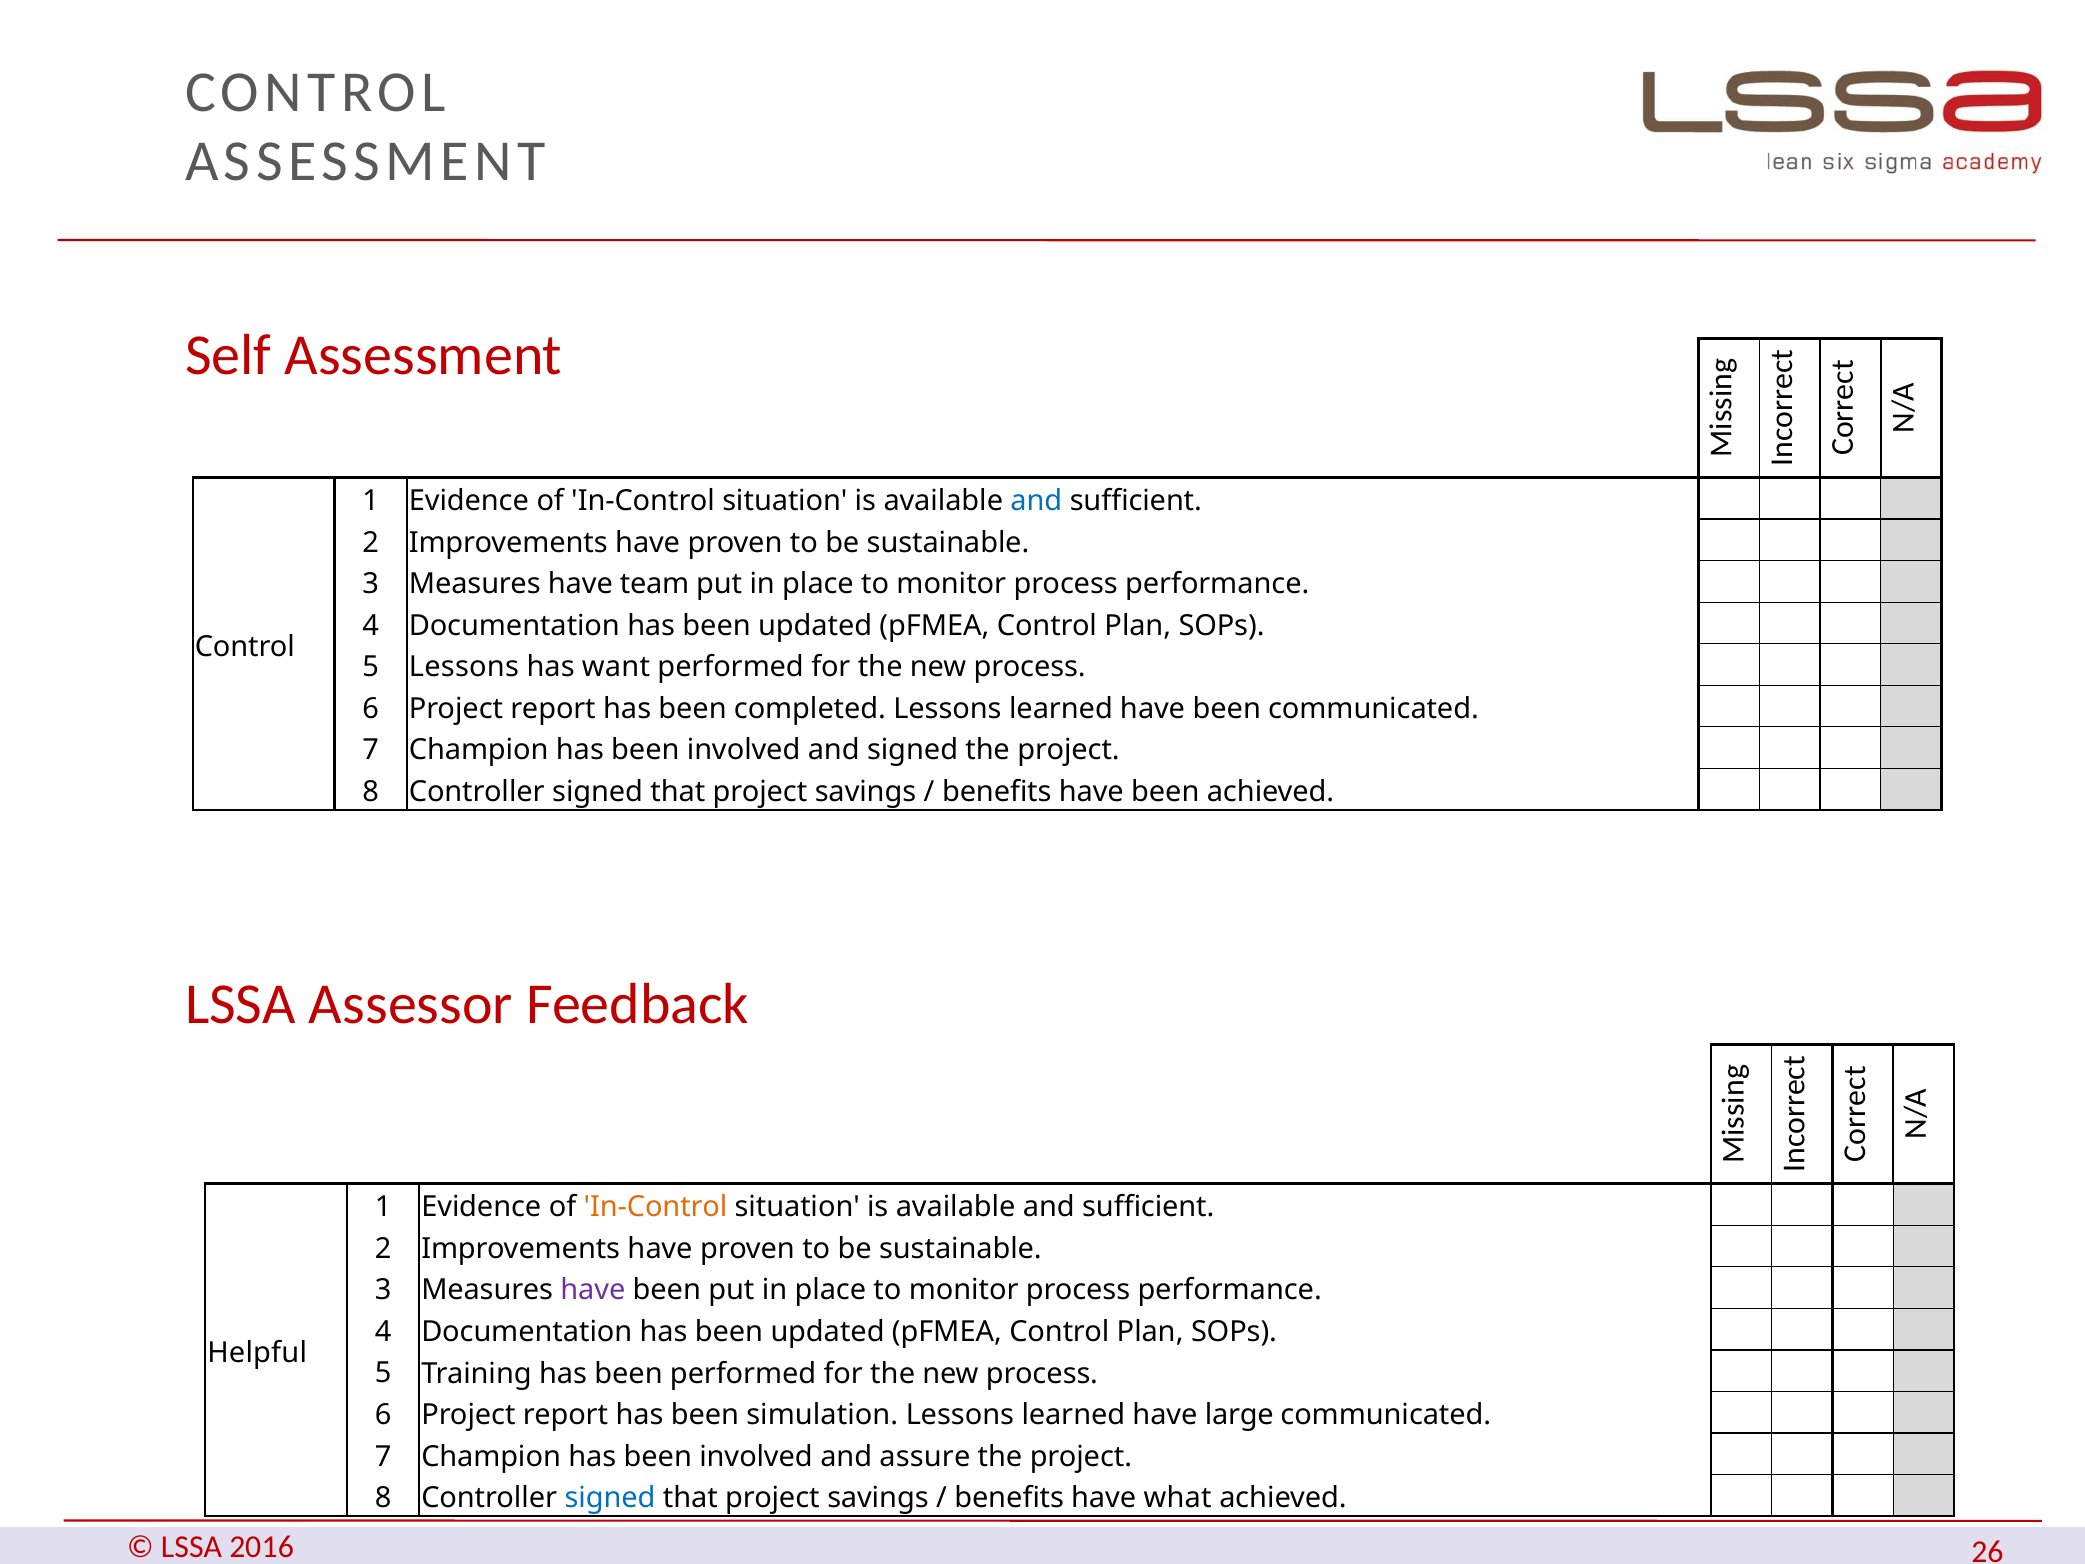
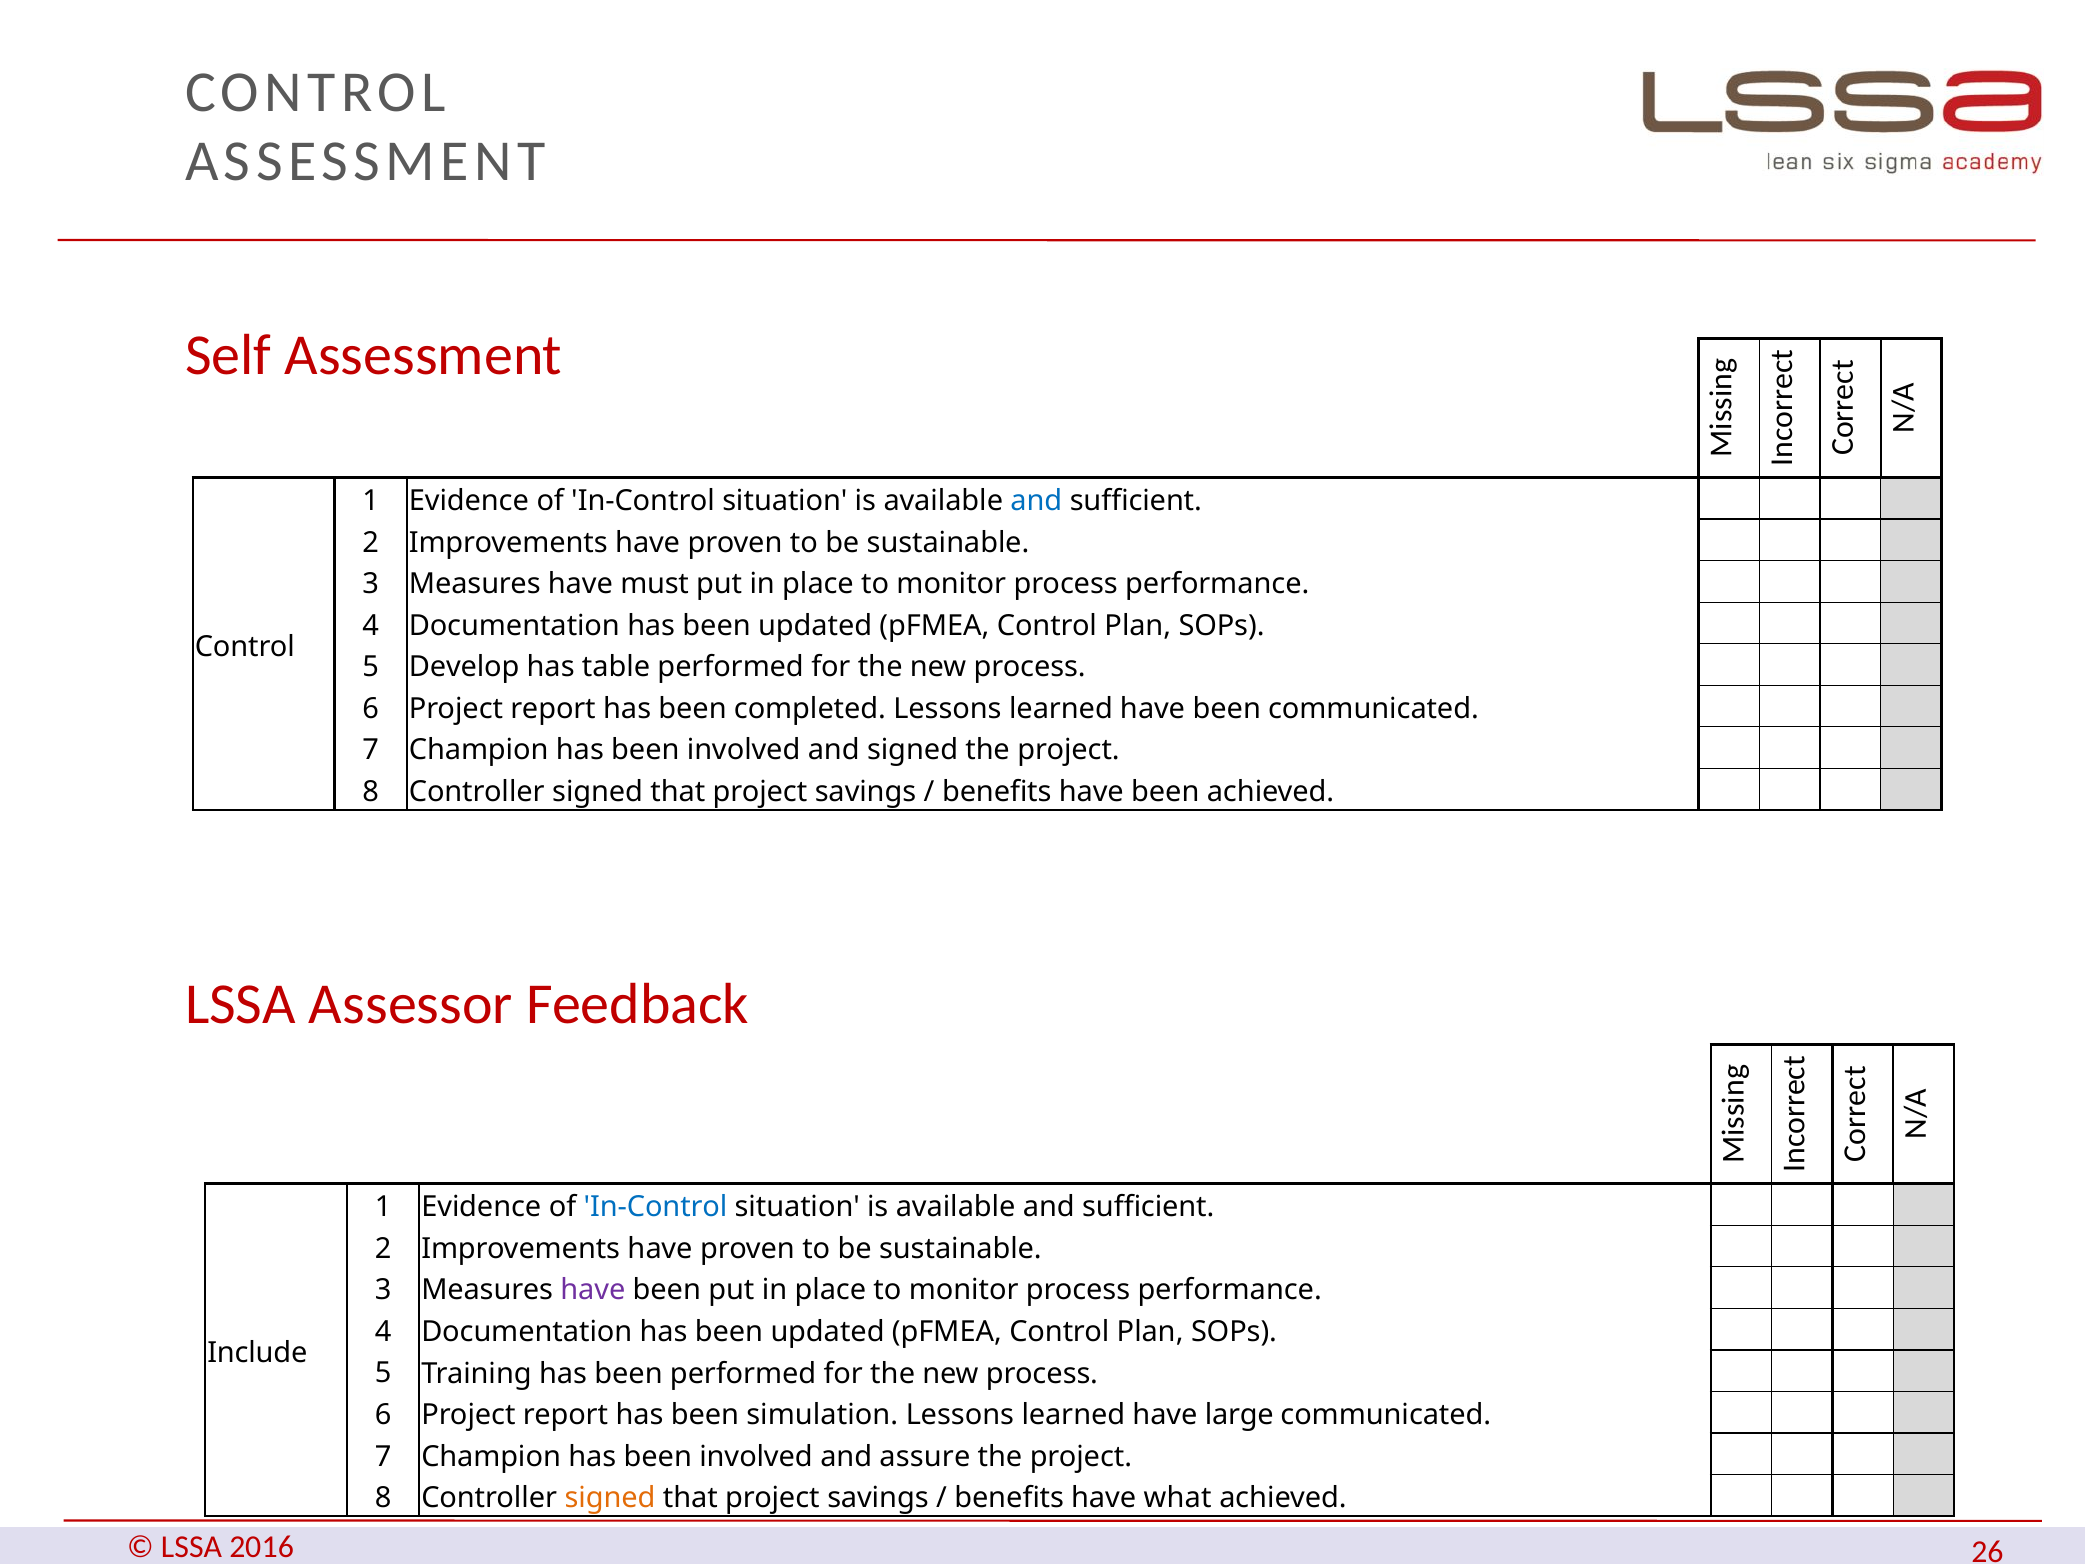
team: team -> must (655, 584)
5 Lessons: Lessons -> Develop (464, 667)
want: want -> table (616, 667)
In-Control colour: orange -> blue (656, 1207)
Helpful: Helpful -> Include (257, 1352)
signed colour: blue -> orange (610, 1498)
